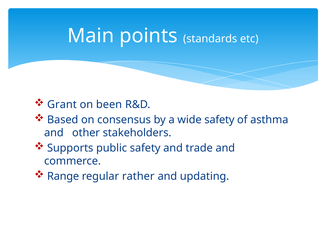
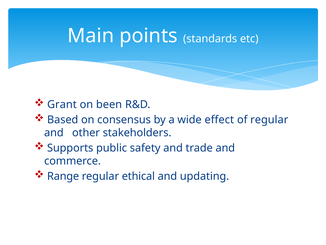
wide safety: safety -> effect (219, 120)
of asthma: asthma -> regular (269, 120)
rather: rather -> ethical (138, 176)
